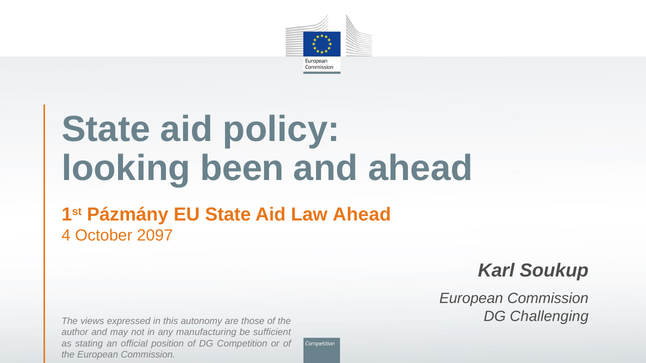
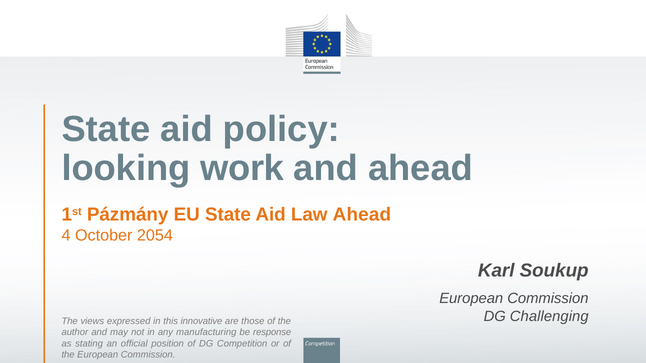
been: been -> work (242, 169)
2097: 2097 -> 2054 (155, 236)
autonomy: autonomy -> innovative (201, 321)
sufficient: sufficient -> response (272, 333)
